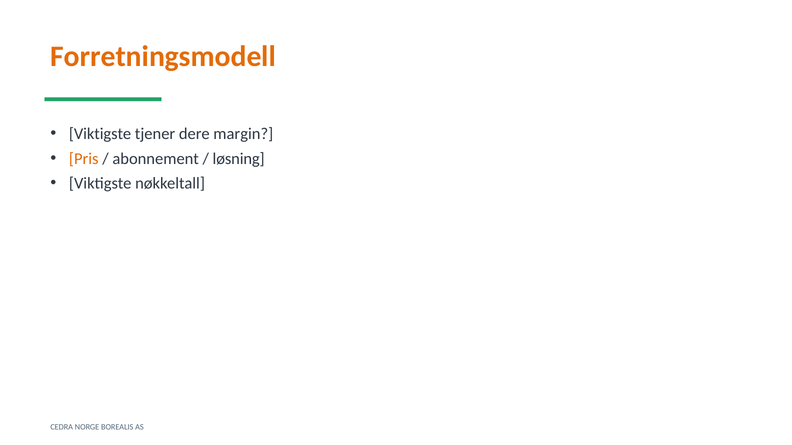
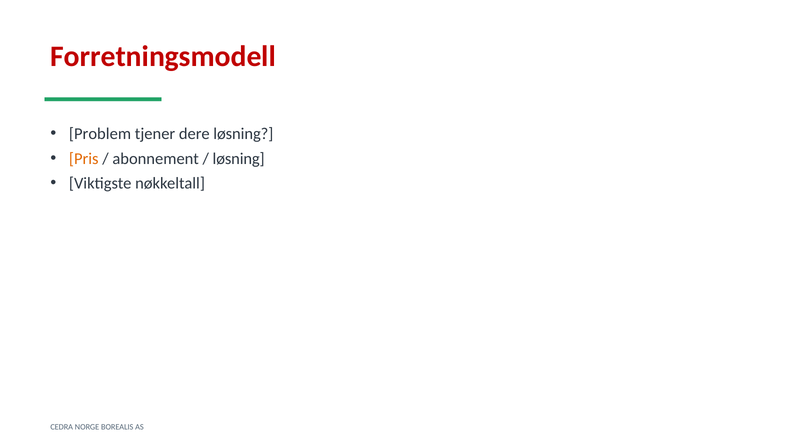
Forretningsmodell colour: orange -> red (163, 57)
Viktigste: Viktigste -> Problem (100, 134)
dere margin: margin -> løsning (243, 134)
